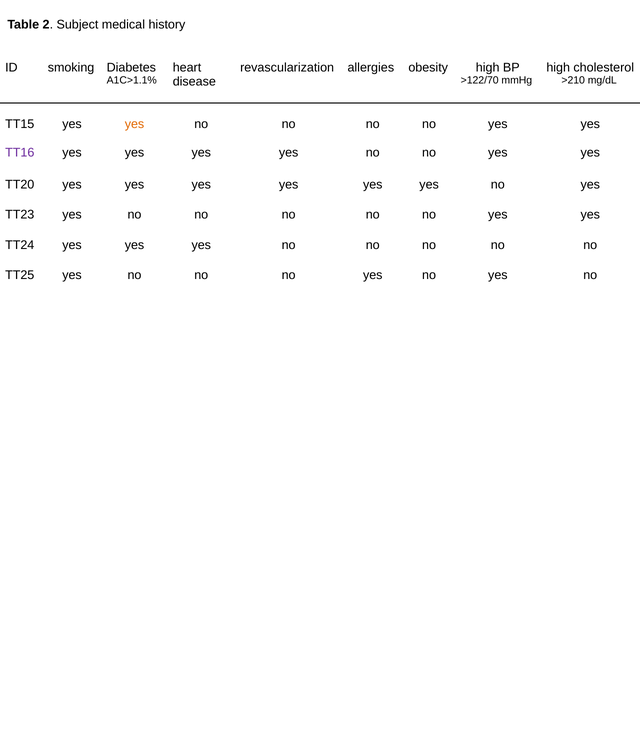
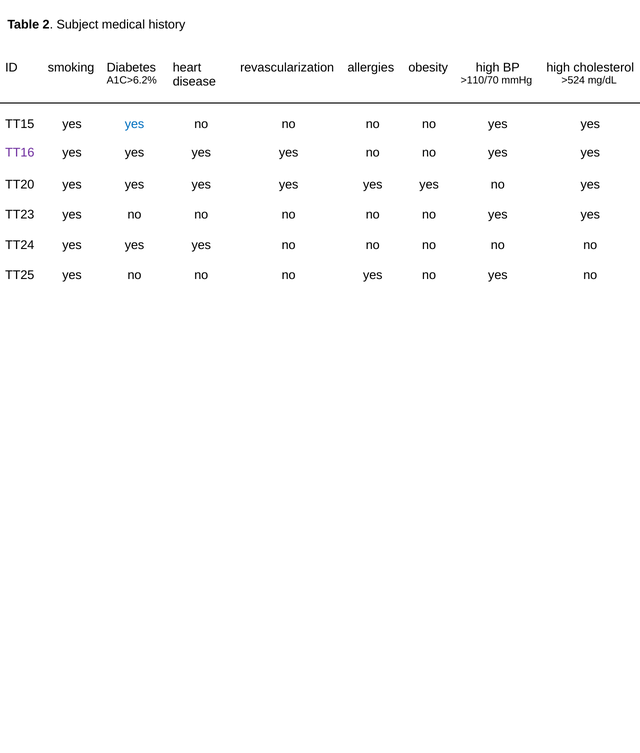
A1C>1.1%: A1C>1.1% -> A1C>6.2% (132, 80)
>122/70: >122/70 -> >110/70 (480, 80)
>210: >210 -> >524 (573, 80)
yes colour: orange -> blue (135, 124)
